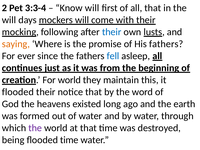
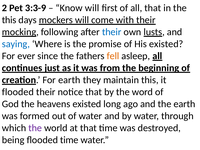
3:3-4: 3:3-4 -> 3:3-9 (36, 8)
will: will -> this (9, 20)
saying colour: orange -> blue (16, 44)
His fathers: fathers -> existed (166, 44)
fell colour: blue -> orange (113, 56)
For world: world -> earth (69, 80)
